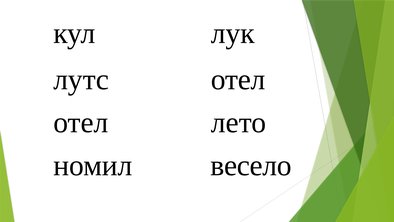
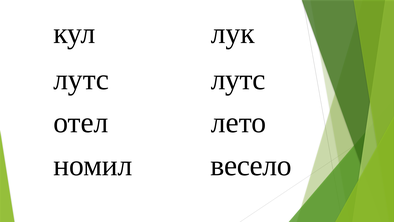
лутс отел: отел -> лутс (238, 80)
